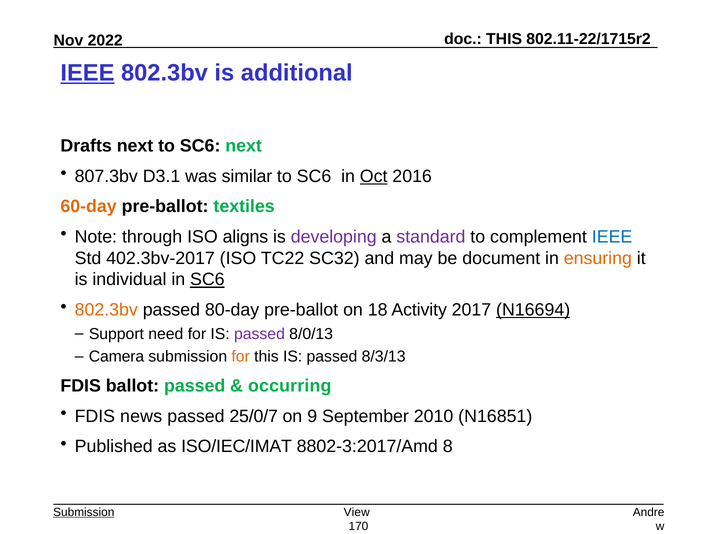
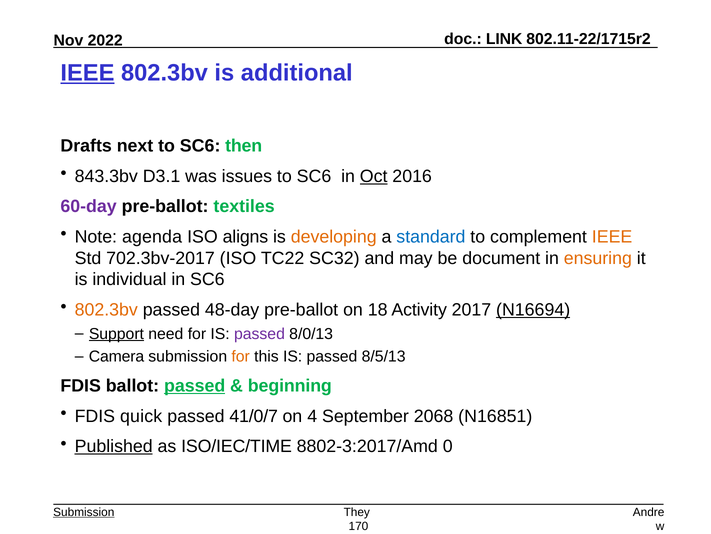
THIS: THIS -> LINK (504, 39)
SC6 next: next -> then (244, 146)
807.3bv: 807.3bv -> 843.3bv (106, 176)
similar: similar -> issues (247, 176)
60-day colour: orange -> purple (89, 206)
through: through -> agenda (152, 237)
developing colour: purple -> orange (334, 237)
standard colour: purple -> blue (431, 237)
IEEE colour: blue -> orange (612, 237)
402.3bv-2017: 402.3bv-2017 -> 702.3bv-2017 (161, 258)
SC6 underline: present -> none (207, 279)
80-day: 80-day -> 48-day (232, 309)
Support underline: none -> present (116, 333)
8/3/13: 8/3/13 -> 8/5/13 (384, 356)
passed underline: none -> present (195, 385)
occurring: occurring -> beginning (290, 385)
news: news -> quick (141, 416)
25/0/7: 25/0/7 -> 41/0/7 (254, 416)
9: 9 -> 4 (312, 416)
2010: 2010 -> 2068 (434, 416)
Published underline: none -> present (114, 446)
ISO/IEC/IMAT: ISO/IEC/IMAT -> ISO/IEC/TIME (237, 446)
8: 8 -> 0 (448, 446)
View: View -> They (357, 511)
